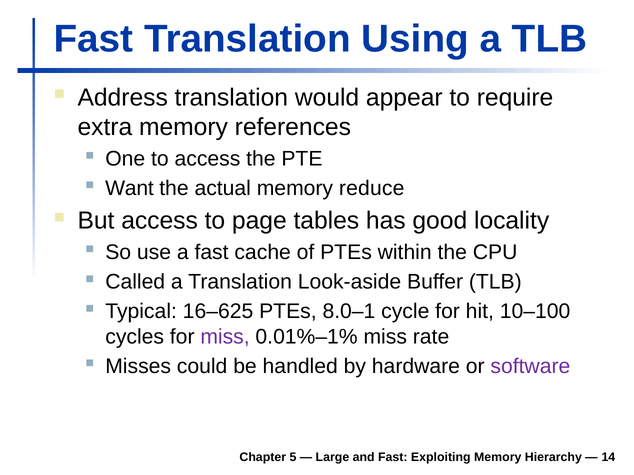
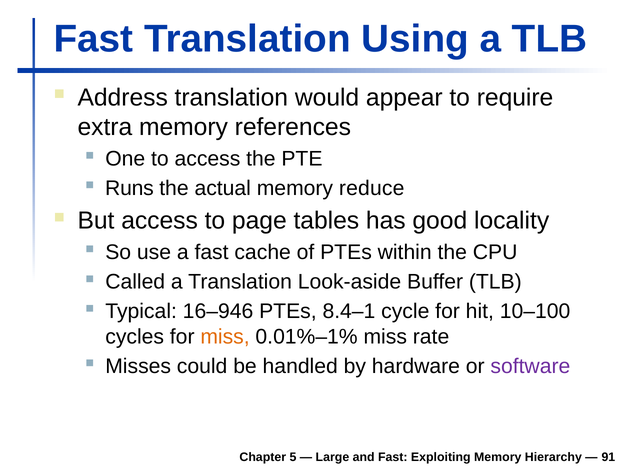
Want: Want -> Runs (129, 188)
16–625: 16–625 -> 16–946 (218, 312)
8.0–1: 8.0–1 -> 8.4–1 (349, 312)
miss colour: purple -> orange (225, 337)
14: 14 -> 91 (608, 458)
